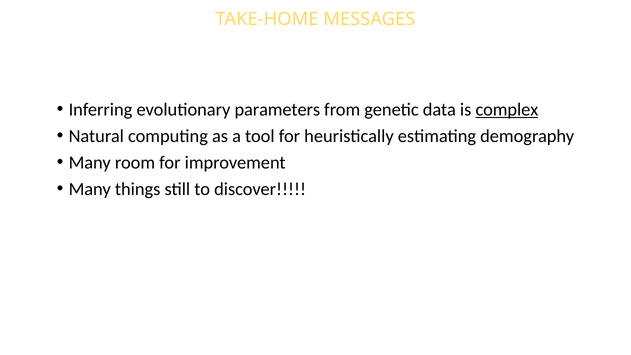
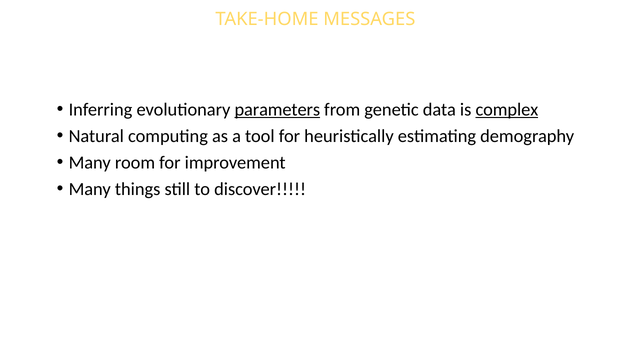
parameters underline: none -> present (277, 110)
